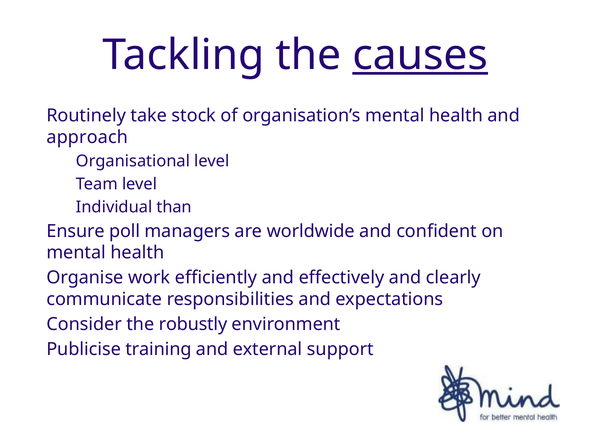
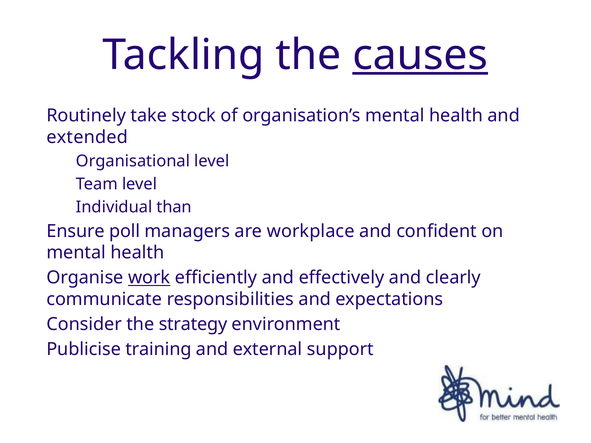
approach: approach -> extended (87, 137)
worldwide: worldwide -> workplace (311, 231)
work underline: none -> present (149, 278)
robustly: robustly -> strategy (193, 324)
